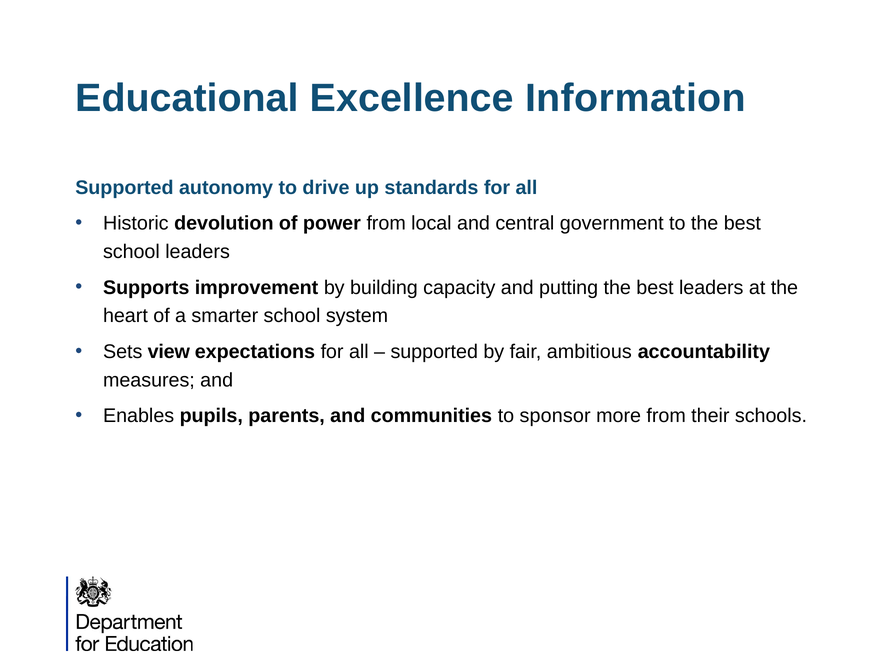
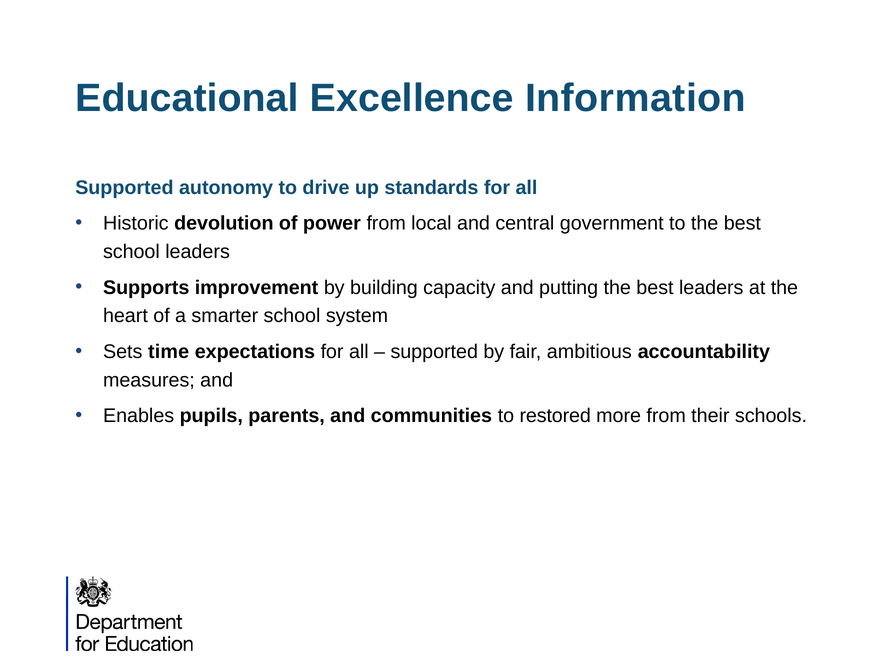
view: view -> time (169, 352)
sponsor: sponsor -> restored (555, 416)
